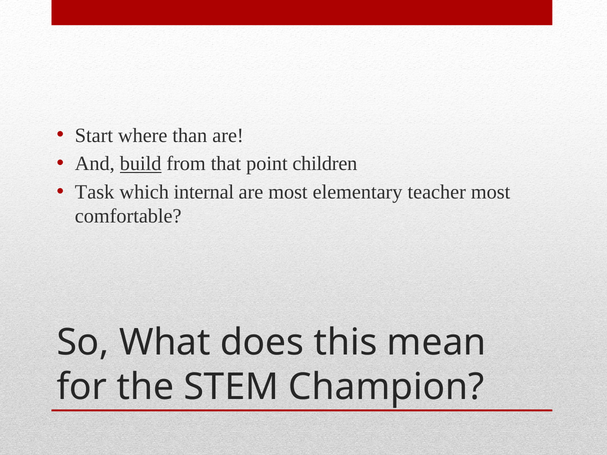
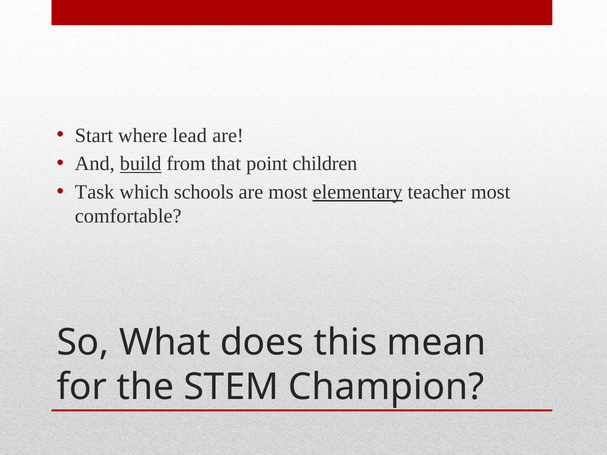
than: than -> lead (190, 135)
internal: internal -> schools (204, 192)
elementary underline: none -> present (358, 192)
